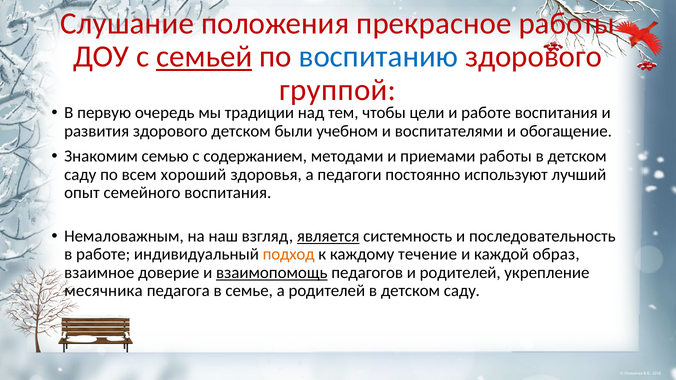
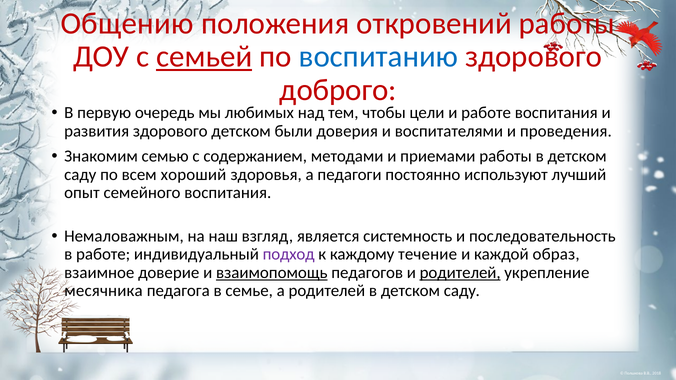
Слушание: Слушание -> Общению (127, 23)
прекрасное: прекрасное -> откровений (434, 23)
группой: группой -> доброго (338, 90)
традиции: традиции -> любимых (259, 113)
учебном: учебном -> доверия (347, 131)
обогащение: обогащение -> проведения (566, 131)
является underline: present -> none (328, 236)
подход colour: orange -> purple (289, 255)
родителей underline: none -> present (460, 273)
